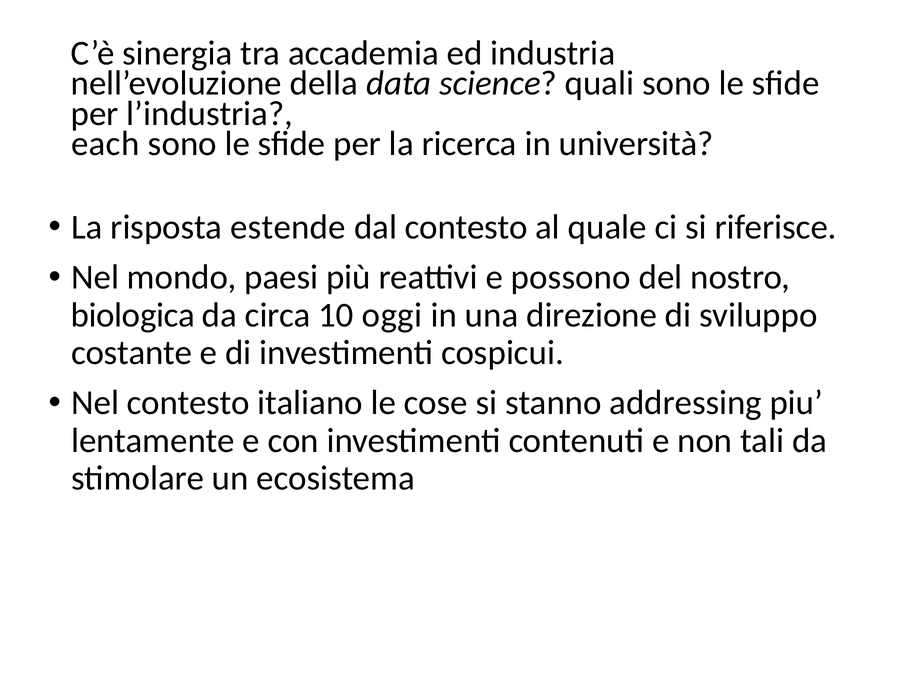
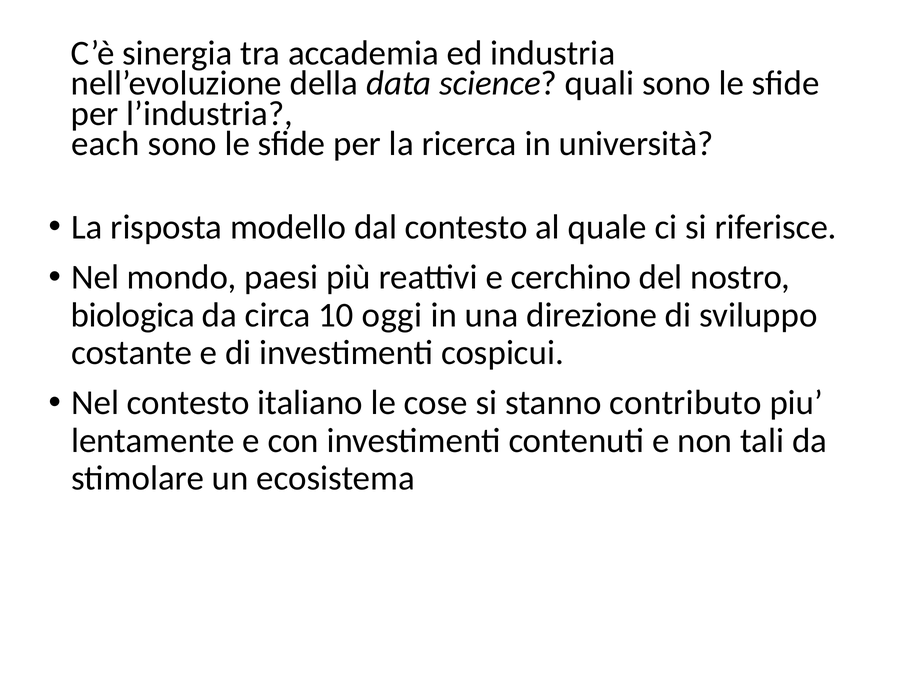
estende: estende -> modello (288, 227)
possono: possono -> cerchino (571, 277)
addressing: addressing -> contributo (685, 403)
